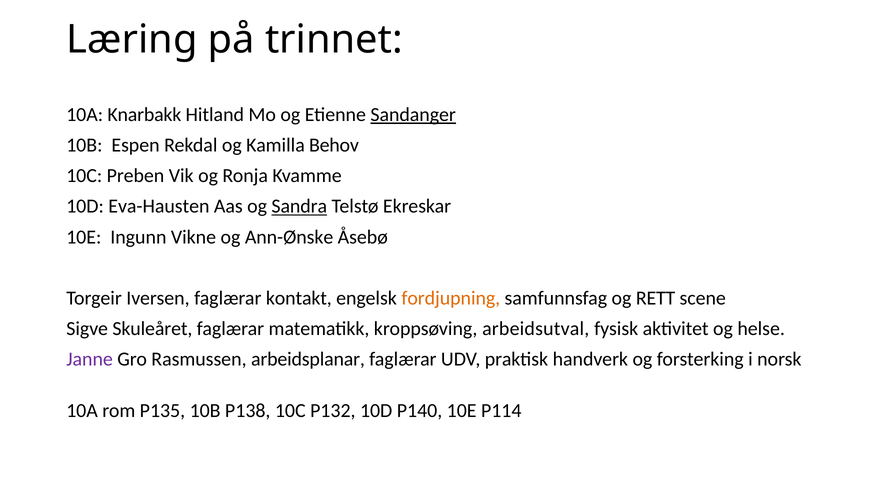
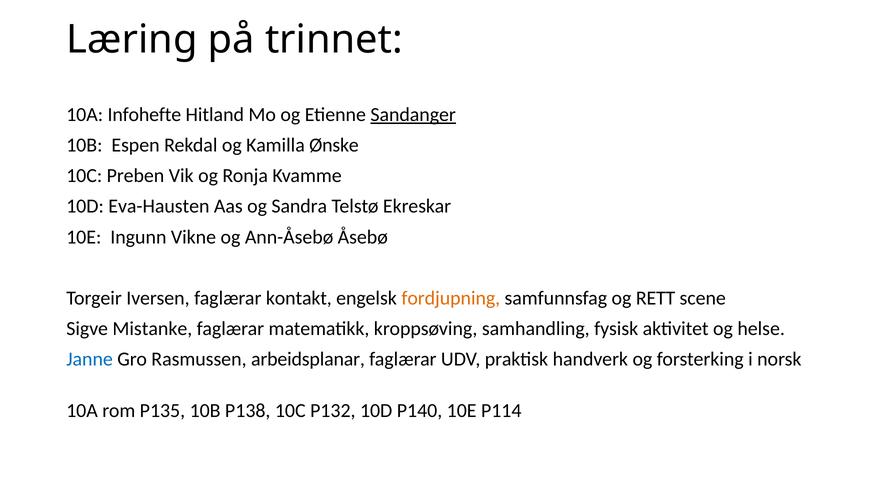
Knarbakk: Knarbakk -> Infohefte (144, 115)
Behov: Behov -> Ønske (334, 145)
Sandra underline: present -> none (299, 206)
Ann-Ønske: Ann-Ønske -> Ann-Åsebø (289, 237)
Skuleåret: Skuleåret -> Mistanke (152, 329)
arbeidsutval: arbeidsutval -> samhandling (536, 329)
Janne colour: purple -> blue (90, 359)
